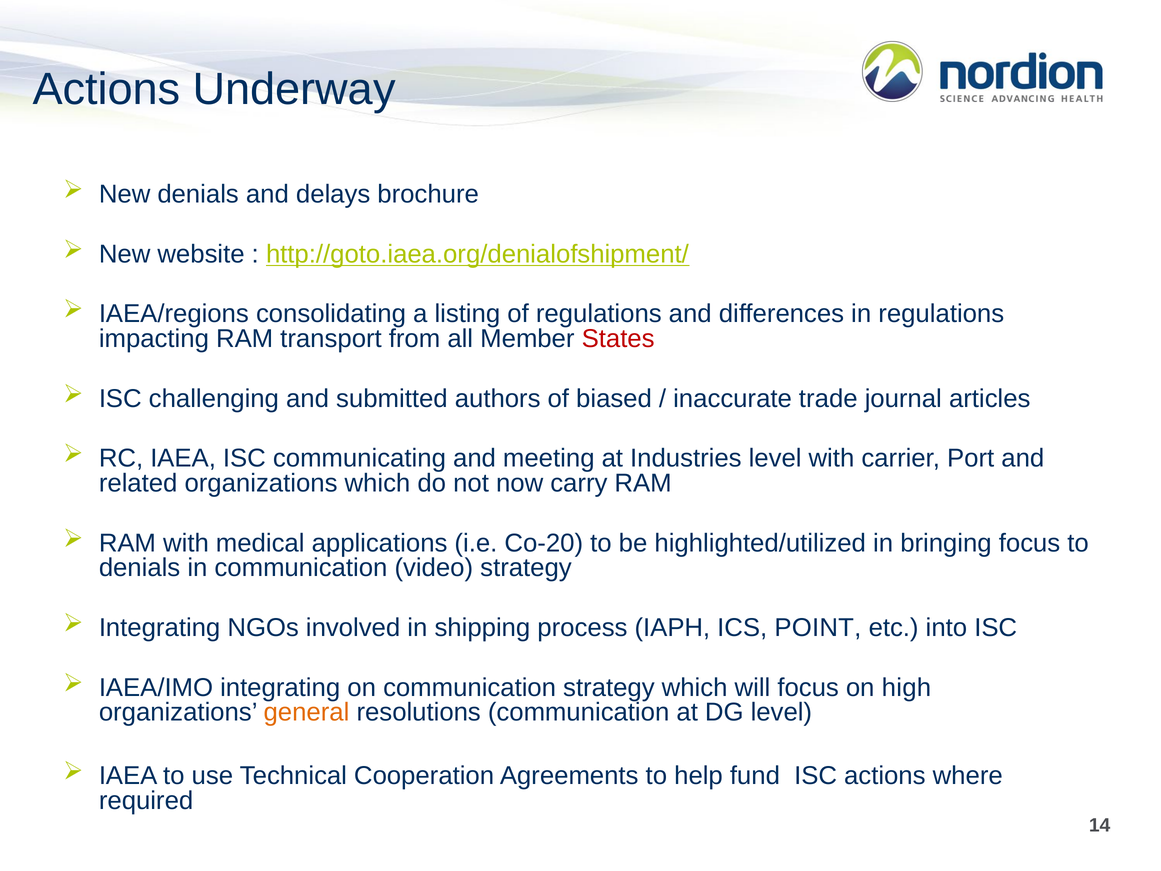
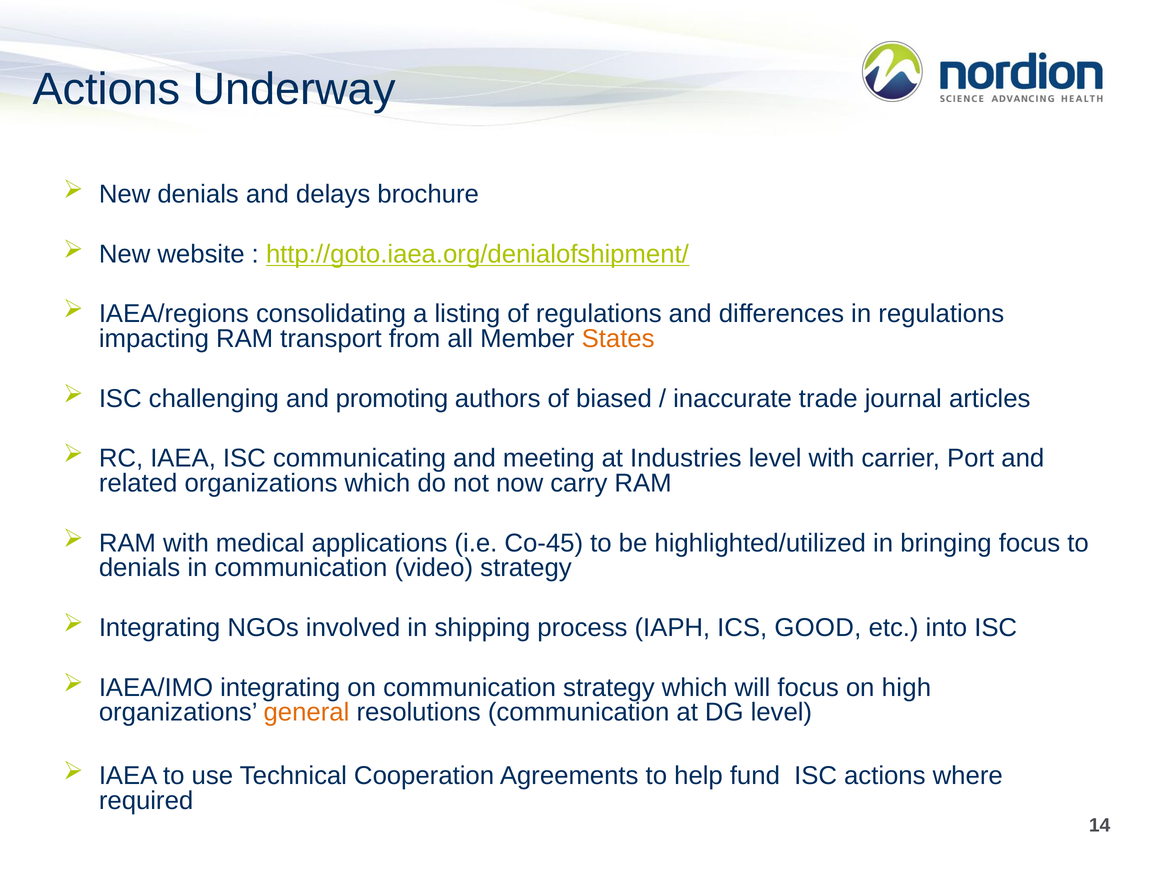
States colour: red -> orange (618, 339)
submitted: submitted -> promoting (392, 398)
Co-20: Co-20 -> Co-45 (544, 543)
POINT: POINT -> GOOD (818, 627)
